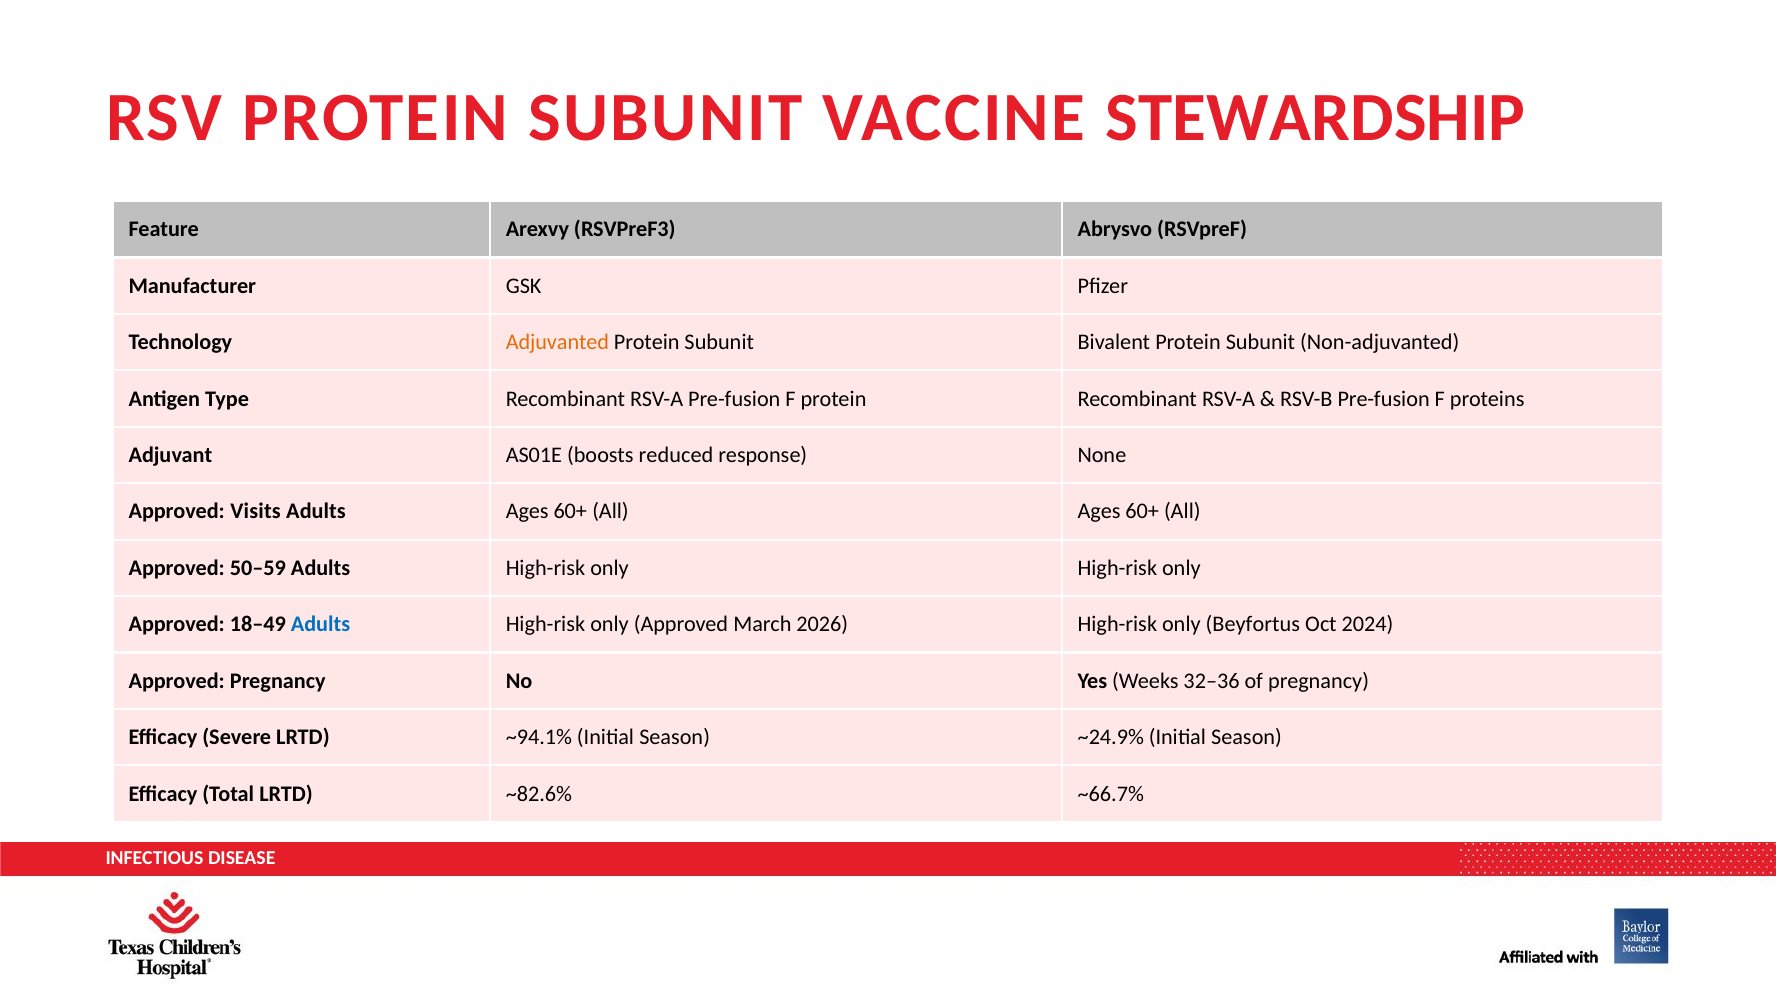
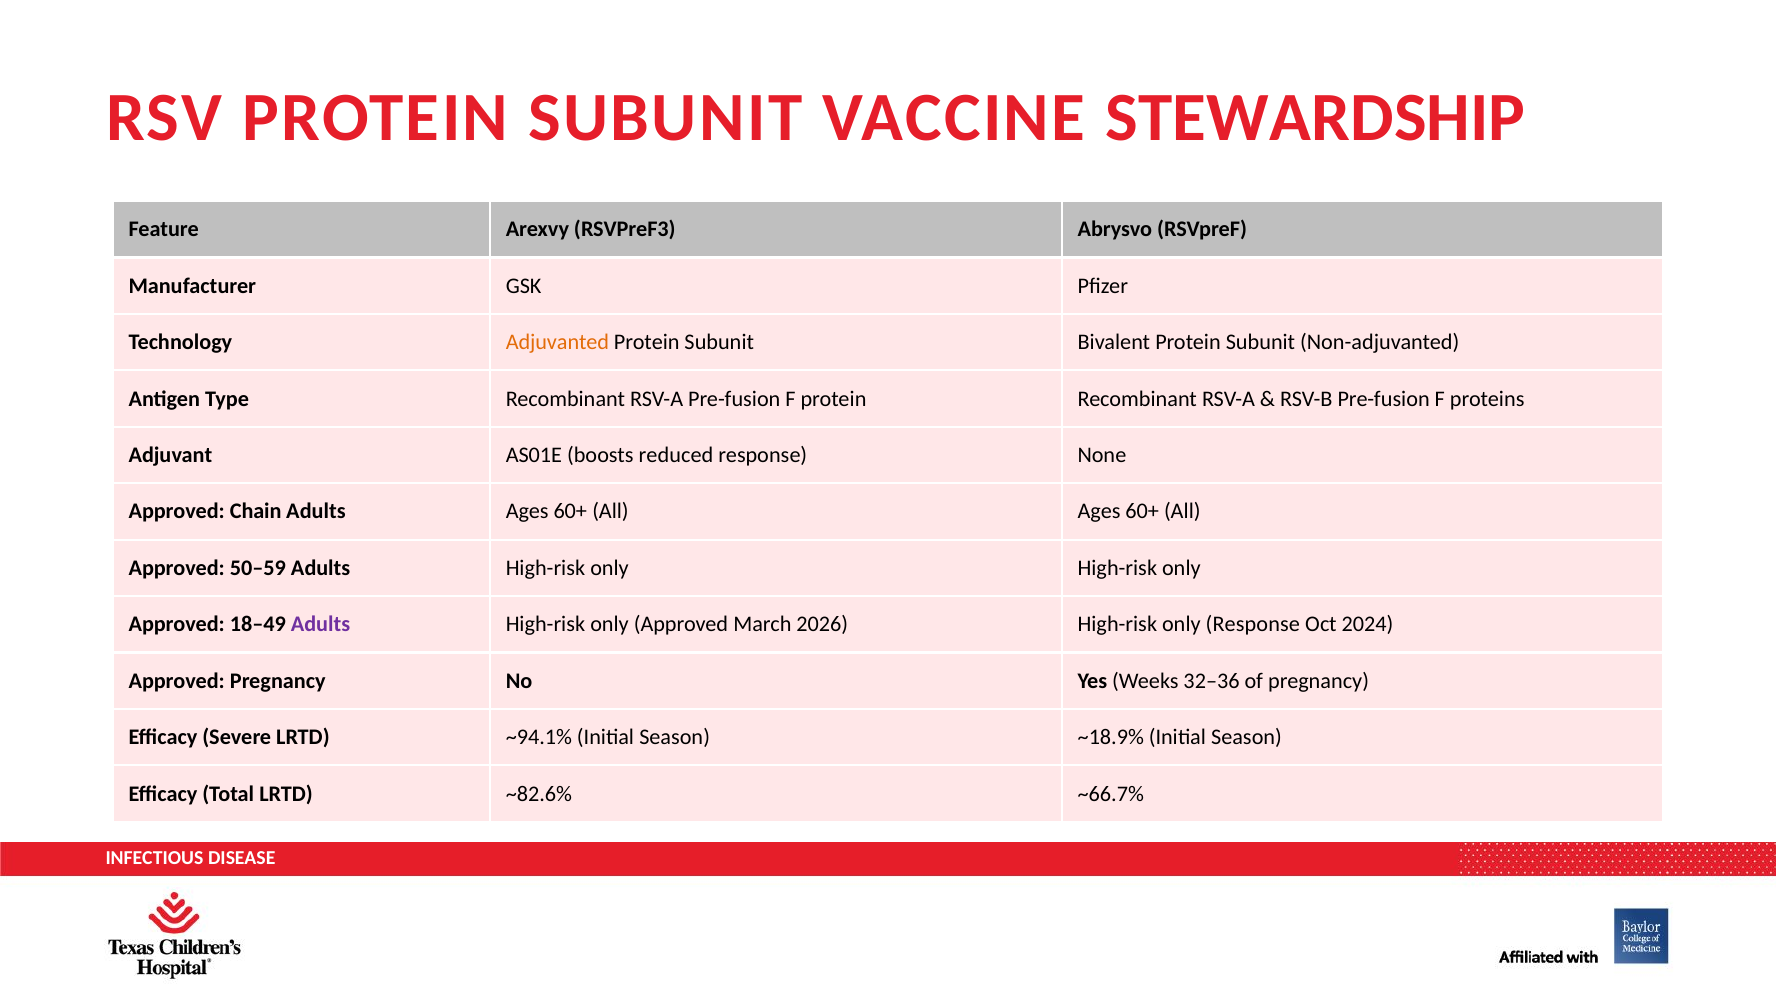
Visits: Visits -> Chain (256, 512)
Adults colour: blue -> purple (321, 624)
only Beyfortus: Beyfortus -> Response (1253, 624)
~24.9%: ~24.9% -> ~18.9% (1111, 737)
